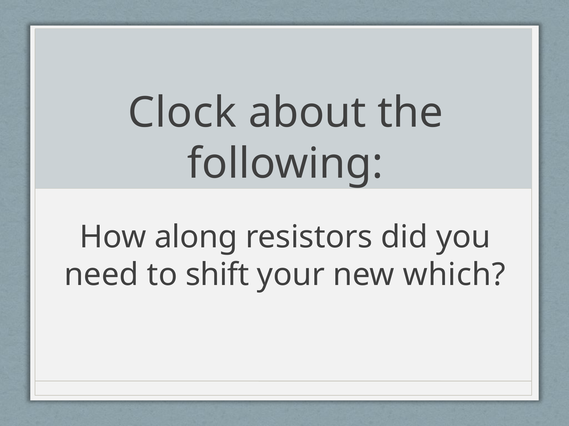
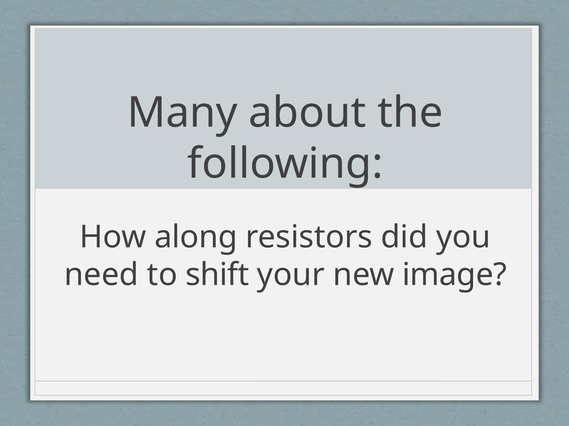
Clock: Clock -> Many (182, 113)
which: which -> image (455, 275)
